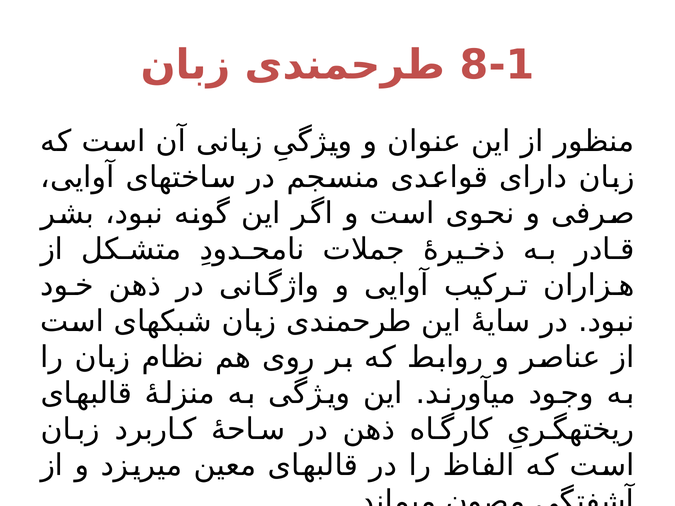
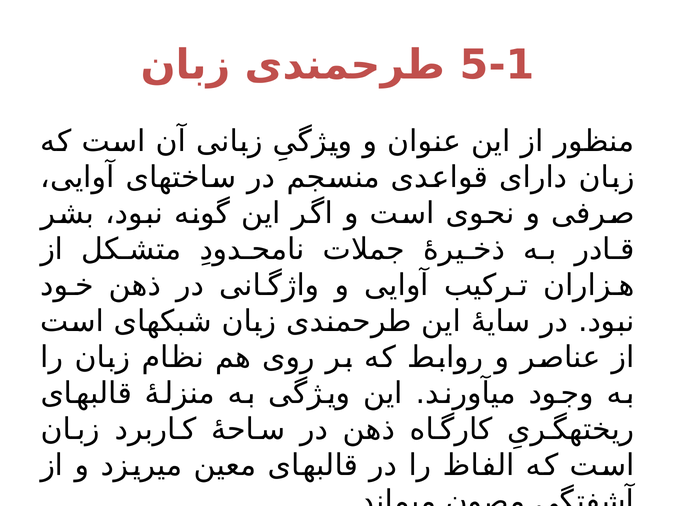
8-1: 8-1 -> 5-1 (497, 65)
